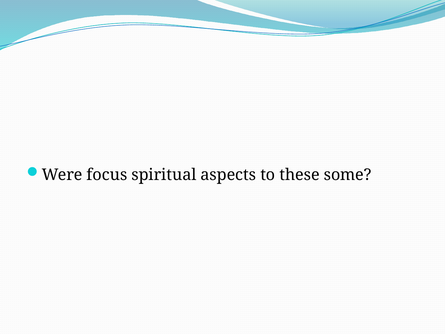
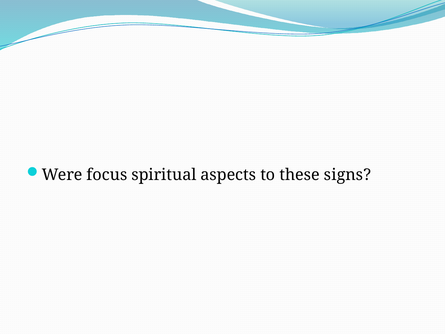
some: some -> signs (347, 175)
